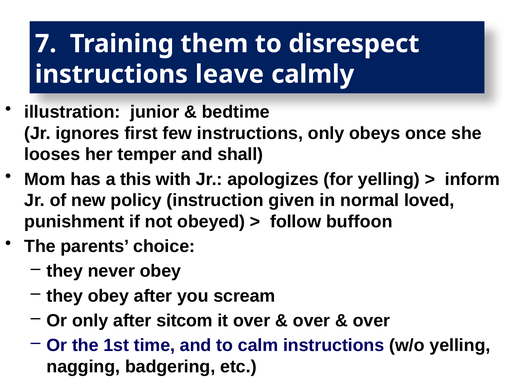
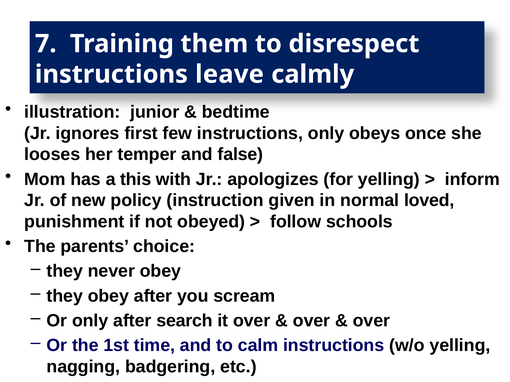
shall: shall -> false (240, 155)
buffoon: buffoon -> schools (359, 222)
sitcom: sitcom -> search (185, 321)
